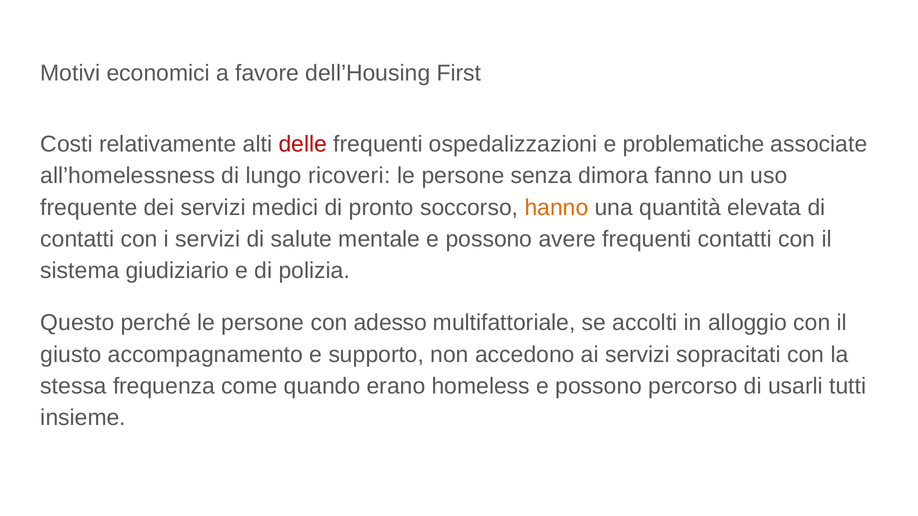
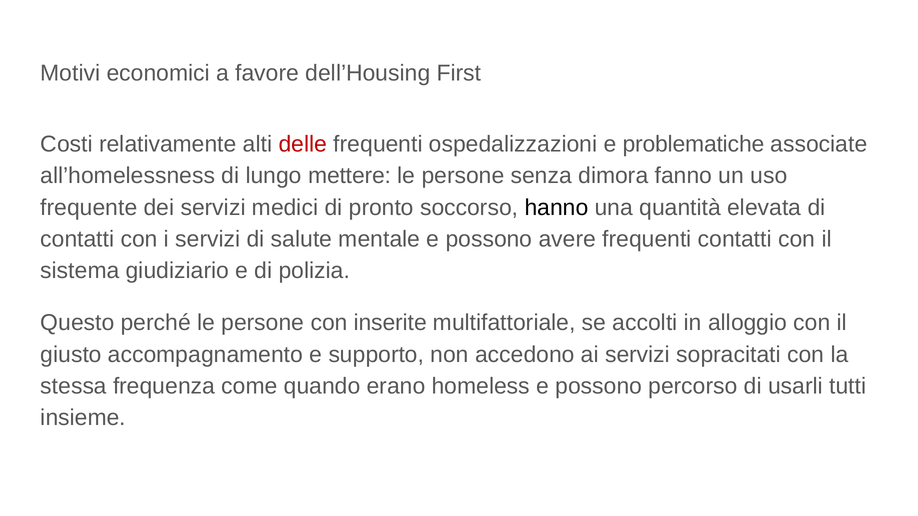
ricoveri: ricoveri -> mettere (350, 176)
hanno colour: orange -> black (556, 208)
adesso: adesso -> inserite (390, 323)
